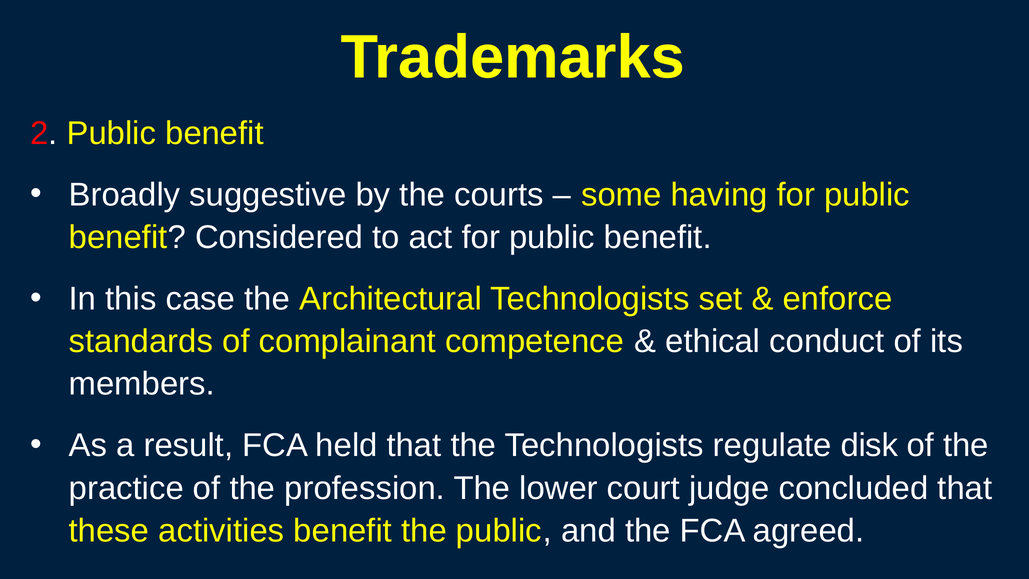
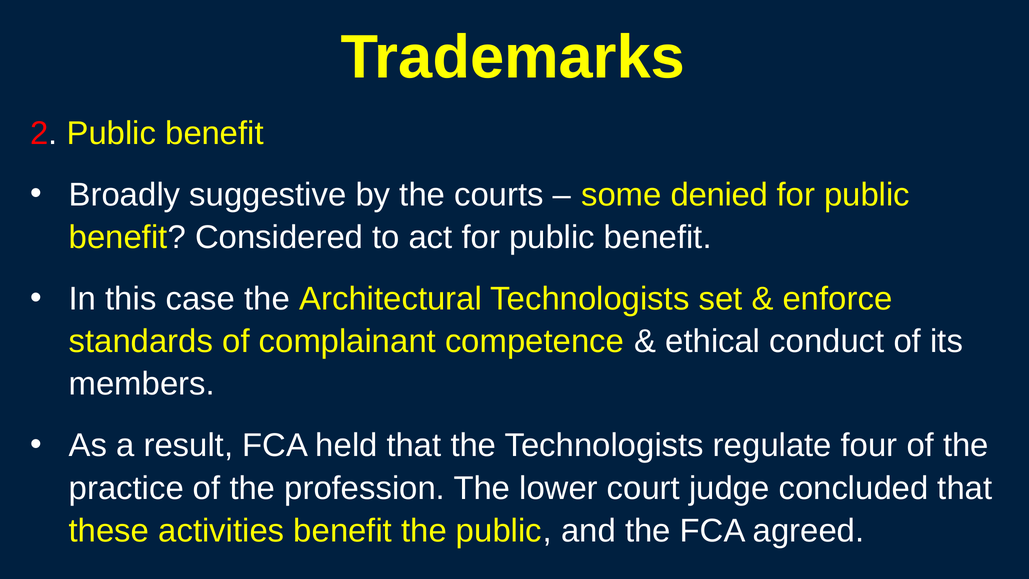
having: having -> denied (719, 195)
disk: disk -> four (869, 445)
